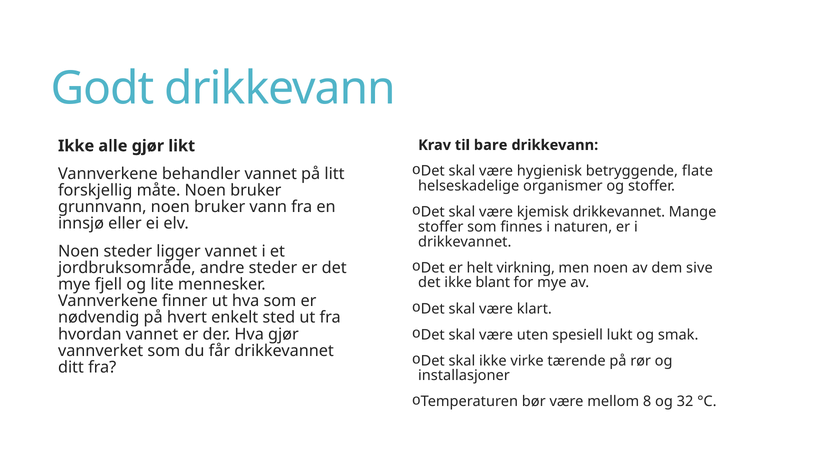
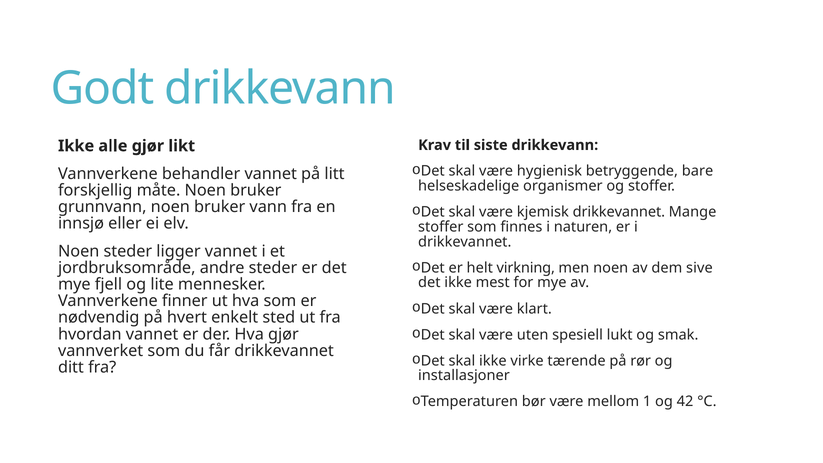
bare: bare -> siste (491, 145)
flate: flate -> bare (698, 171)
blant: blant -> mest (493, 283)
8: 8 -> 1 (647, 402)
32: 32 -> 42 (685, 402)
